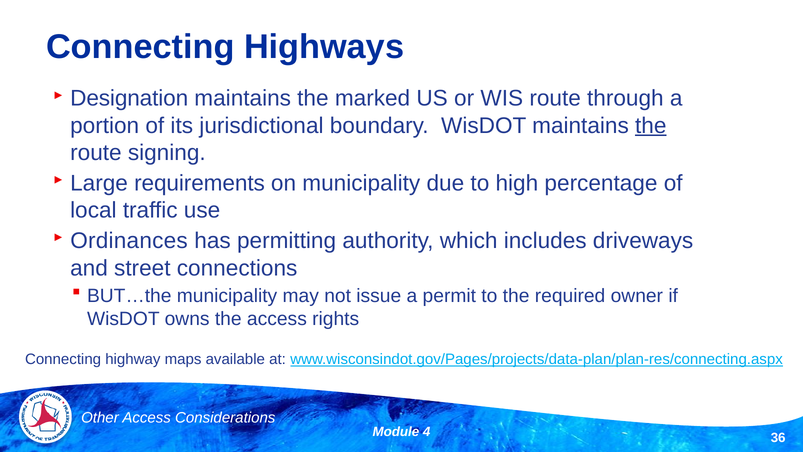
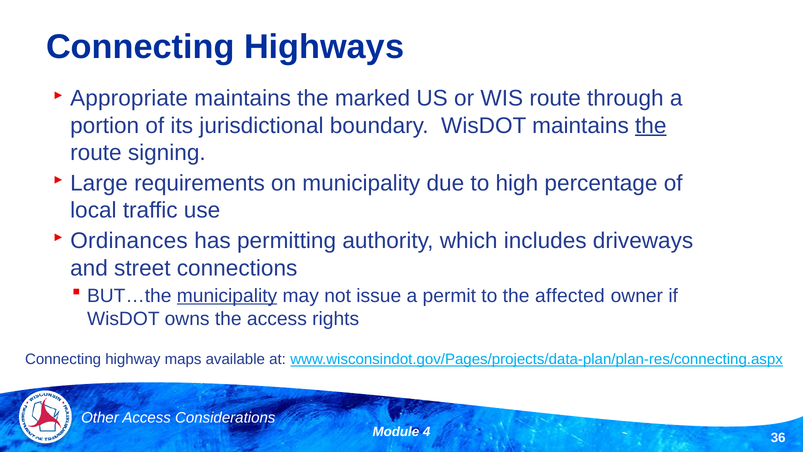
Designation: Designation -> Appropriate (129, 98)
municipality underline: none -> present (227, 295)
required: required -> affected (570, 295)
